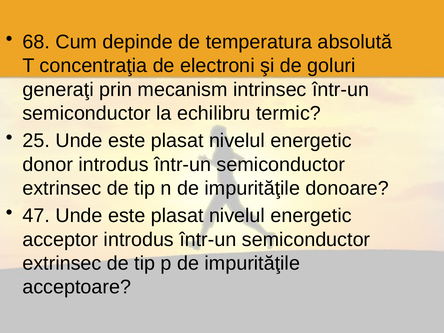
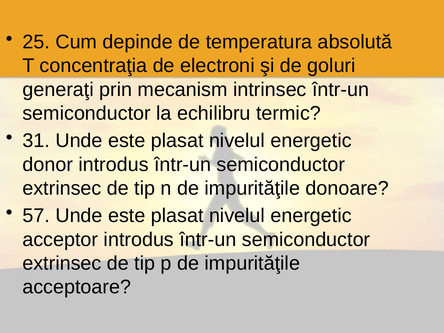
68: 68 -> 25 (36, 42)
25: 25 -> 31 (36, 141)
47: 47 -> 57 (36, 216)
